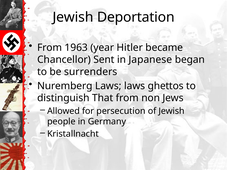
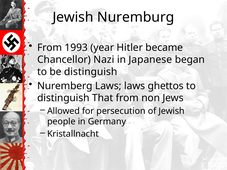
Deportation: Deportation -> Nuremburg (136, 17)
1963: 1963 -> 1993 (76, 48)
Sent: Sent -> Nazi (104, 60)
be surrenders: surrenders -> distinguish (91, 72)
